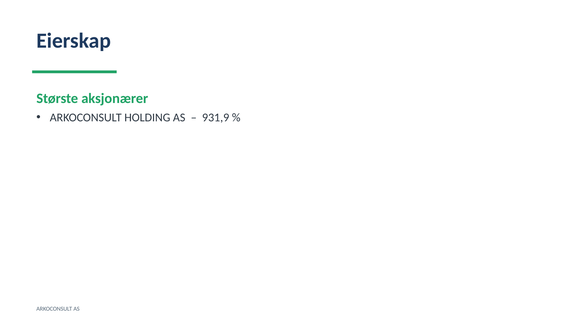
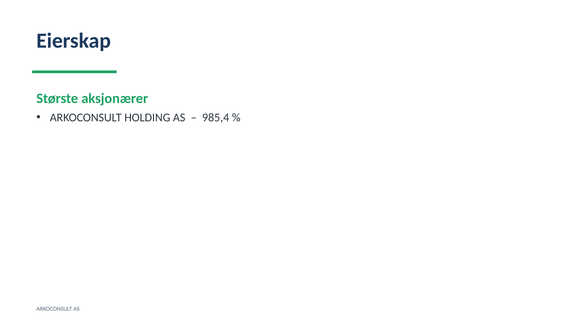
931,9: 931,9 -> 985,4 (216, 118)
